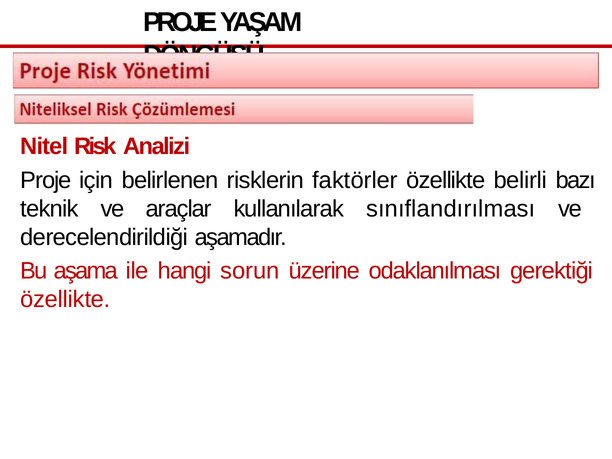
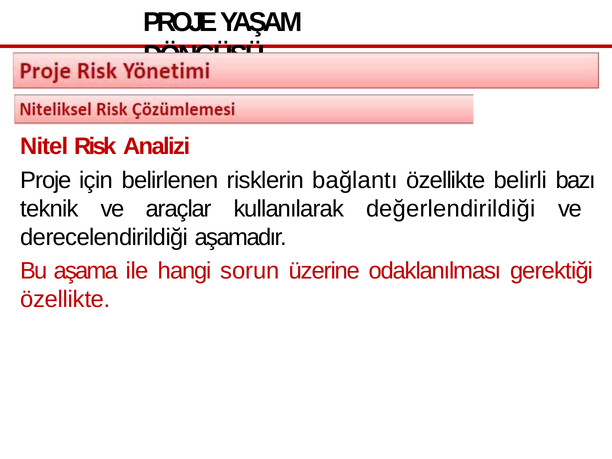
faktörler: faktörler -> bağlantı (355, 180)
sınıflandırılması: sınıflandırılması -> değerlendirildiği (451, 209)
